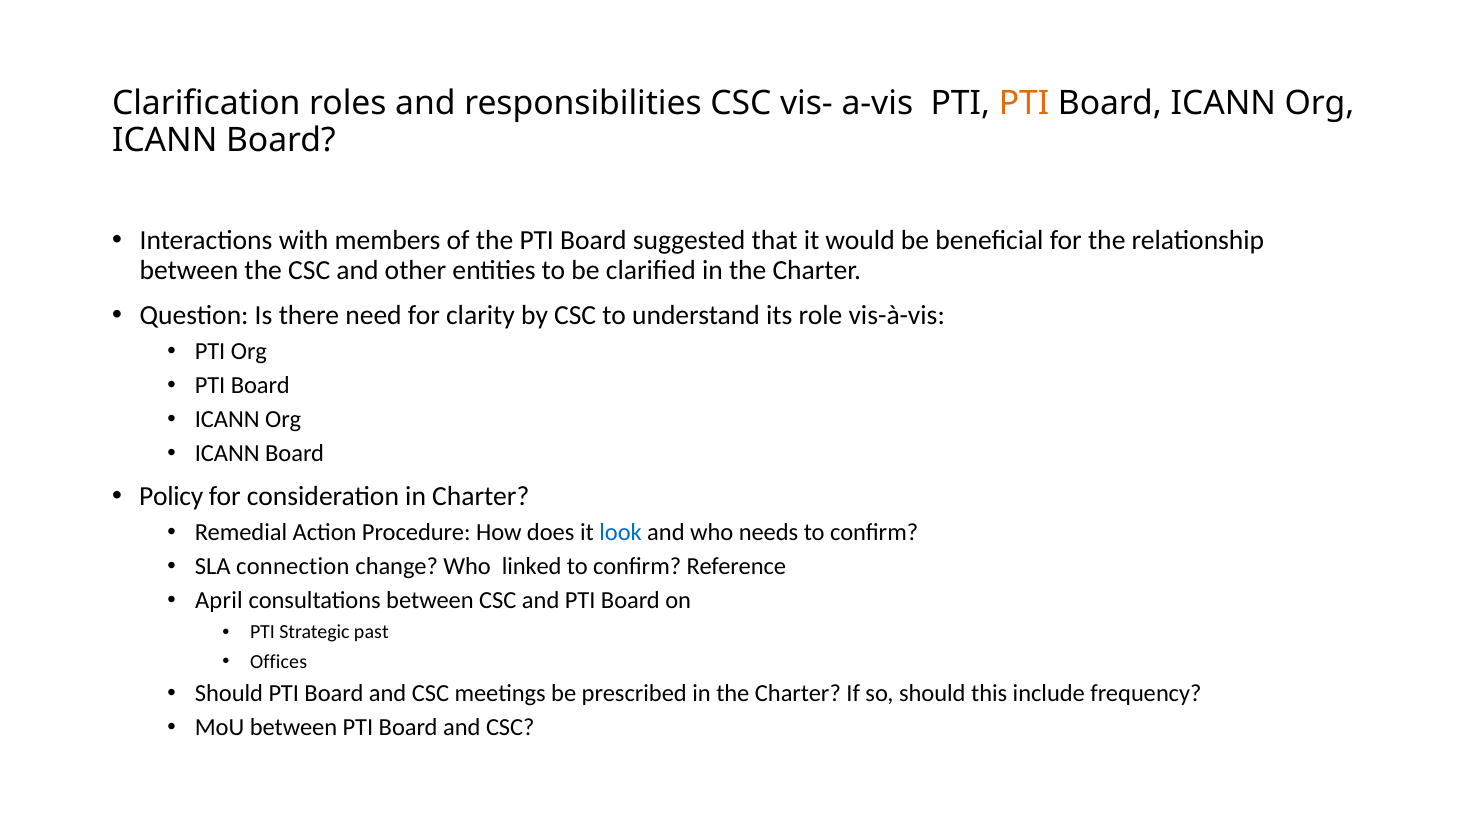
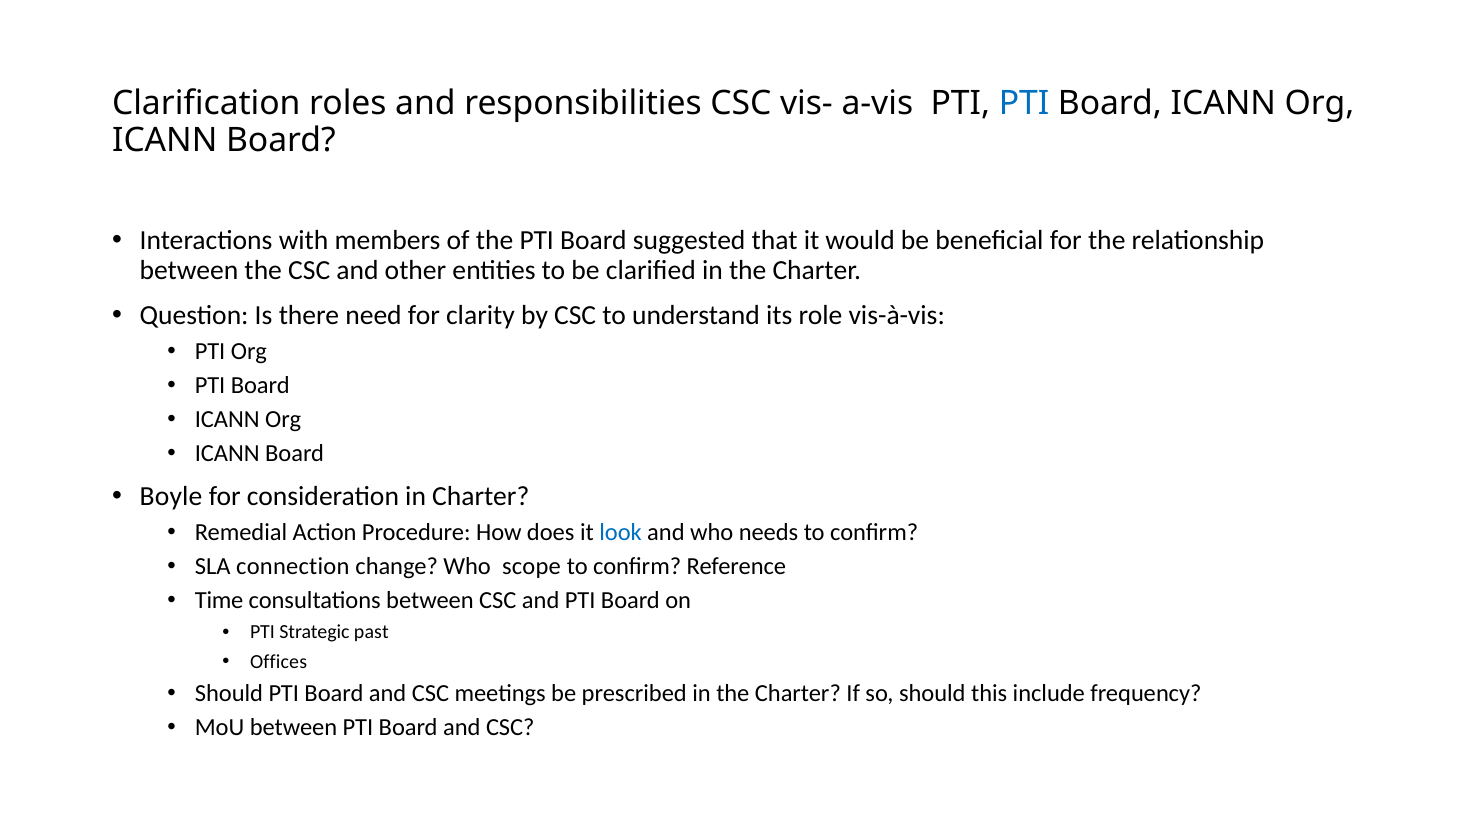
PTI colour: orange -> blue (1024, 104)
Policy: Policy -> Boyle (171, 497)
linked: linked -> scope (531, 567)
April: April -> Time (219, 601)
